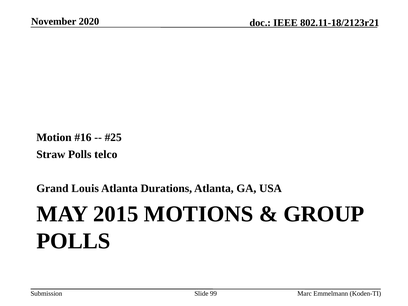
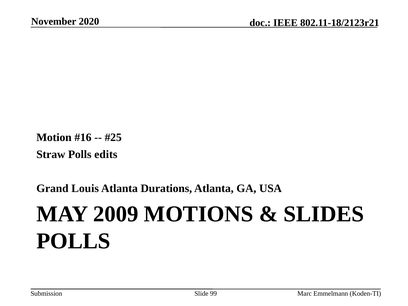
telco: telco -> edits (106, 155)
2015: 2015 -> 2009 (116, 214)
GROUP: GROUP -> SLIDES (324, 214)
